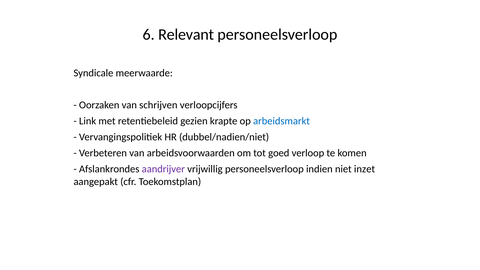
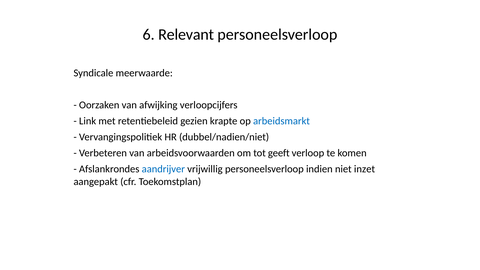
schrijven: schrijven -> afwijking (158, 105)
goed: goed -> geeft (279, 153)
aandrijver colour: purple -> blue (163, 169)
